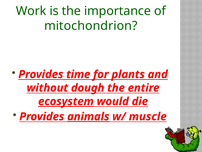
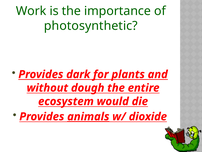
mitochondrion: mitochondrion -> photosynthetic (91, 26)
time: time -> dark (78, 74)
ecosystem underline: present -> none (66, 101)
muscle: muscle -> dioxide (148, 116)
